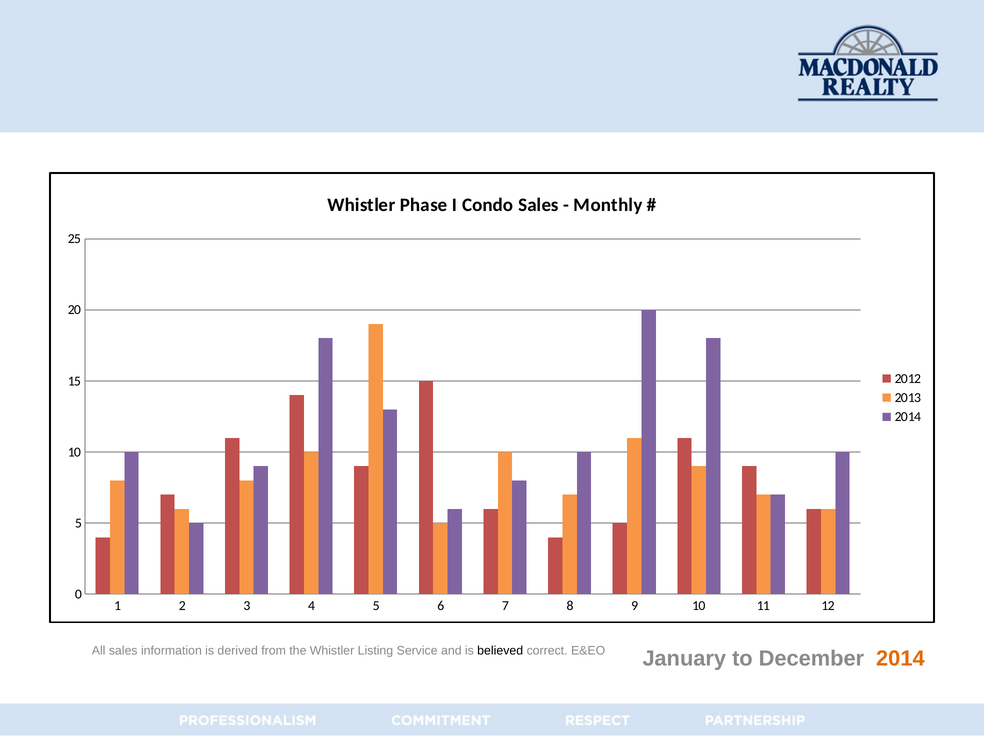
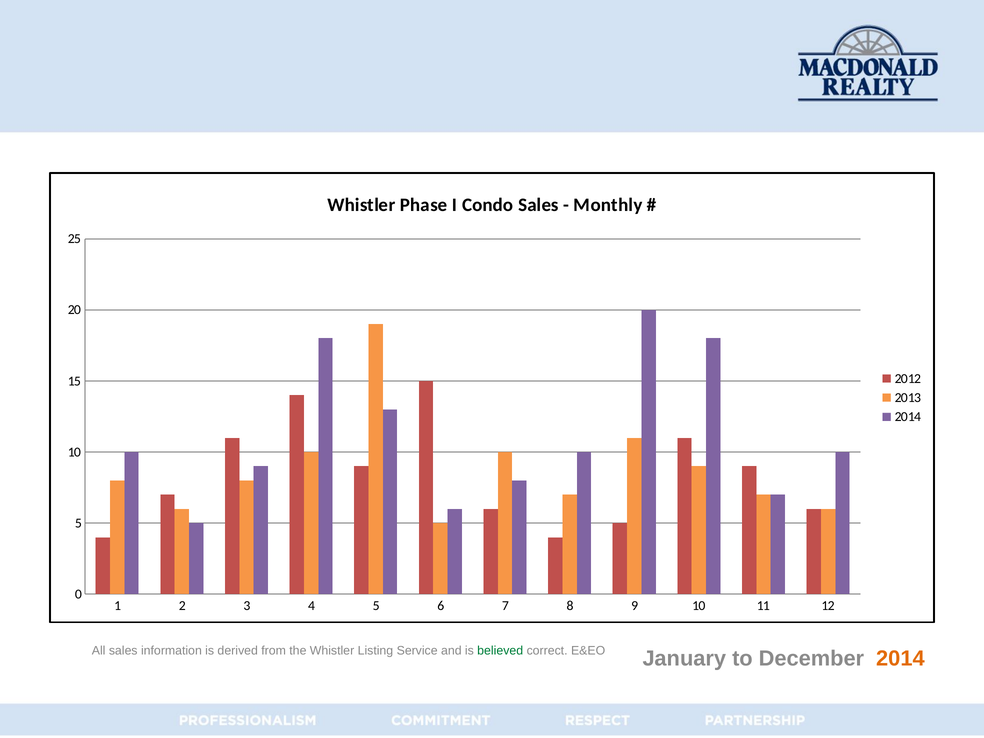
believed colour: black -> green (500, 650)
